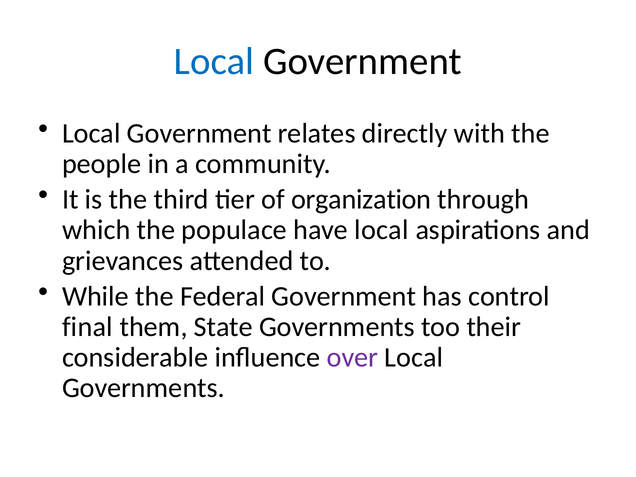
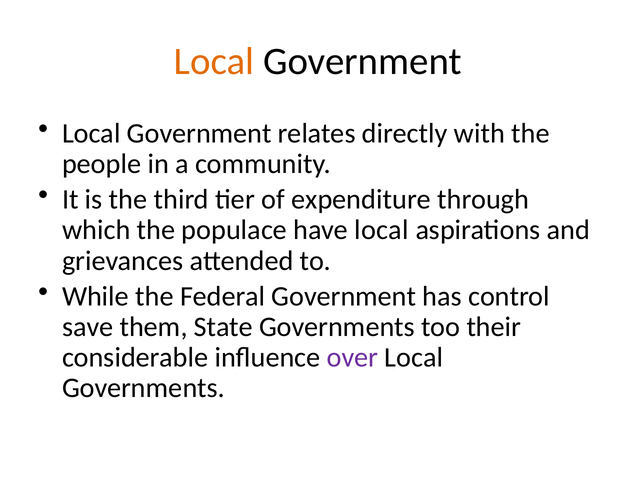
Local colour: blue -> orange (214, 62)
organization: organization -> expenditure (361, 200)
final: final -> save (88, 327)
